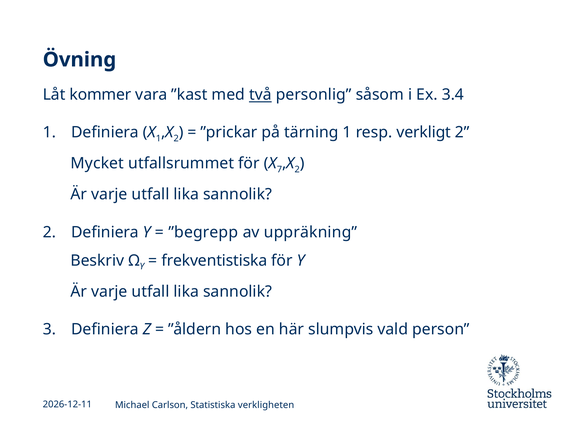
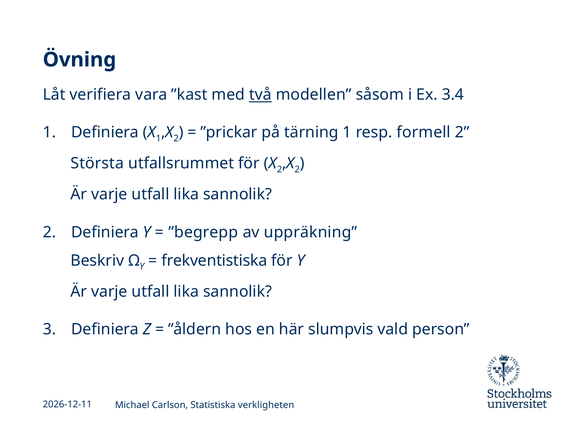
kommer: kommer -> verifiera (100, 95)
personlig: personlig -> modellen (314, 95)
verkligt: verkligt -> formell (424, 133)
Mycket: Mycket -> Största (97, 163)
7: 7 -> 2 (280, 170)
